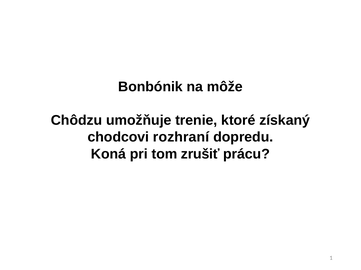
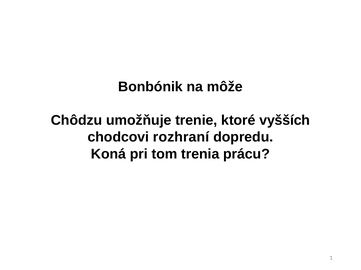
získaný: získaný -> vyšších (285, 121)
zrušiť: zrušiť -> trenia (200, 154)
